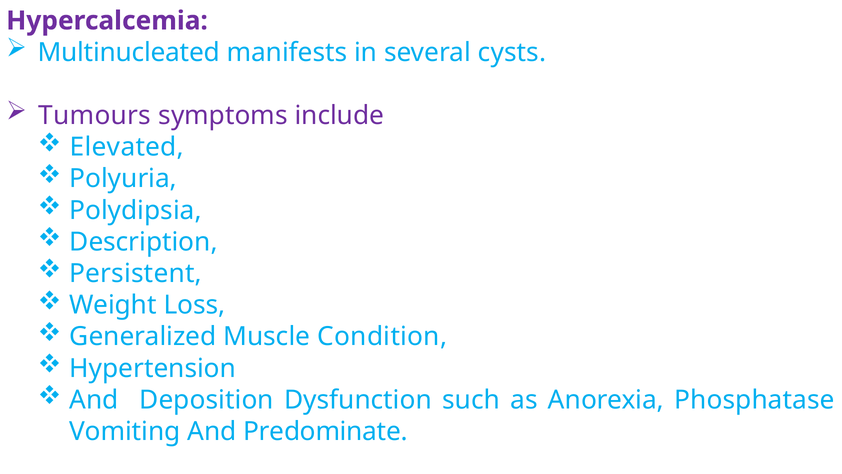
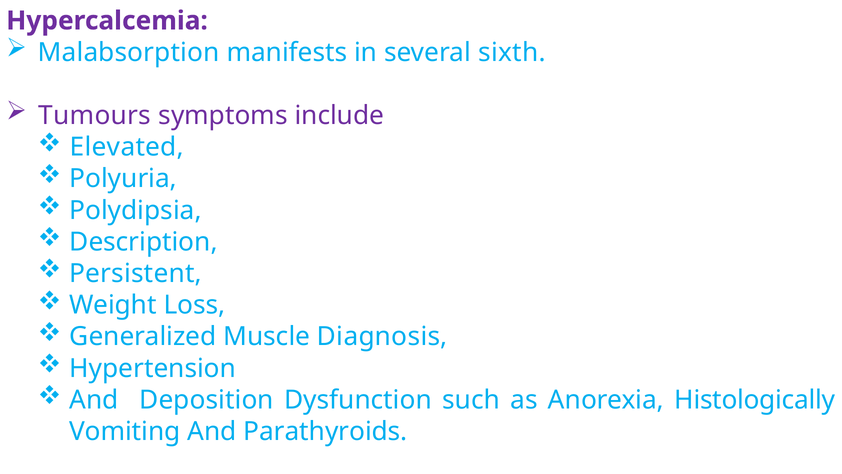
Multinucleated: Multinucleated -> Malabsorption (129, 52)
cysts: cysts -> sixth (512, 52)
Condition: Condition -> Diagnosis (382, 336)
Phosphatase: Phosphatase -> Histologically (755, 400)
Predominate: Predominate -> Parathyroids (325, 431)
